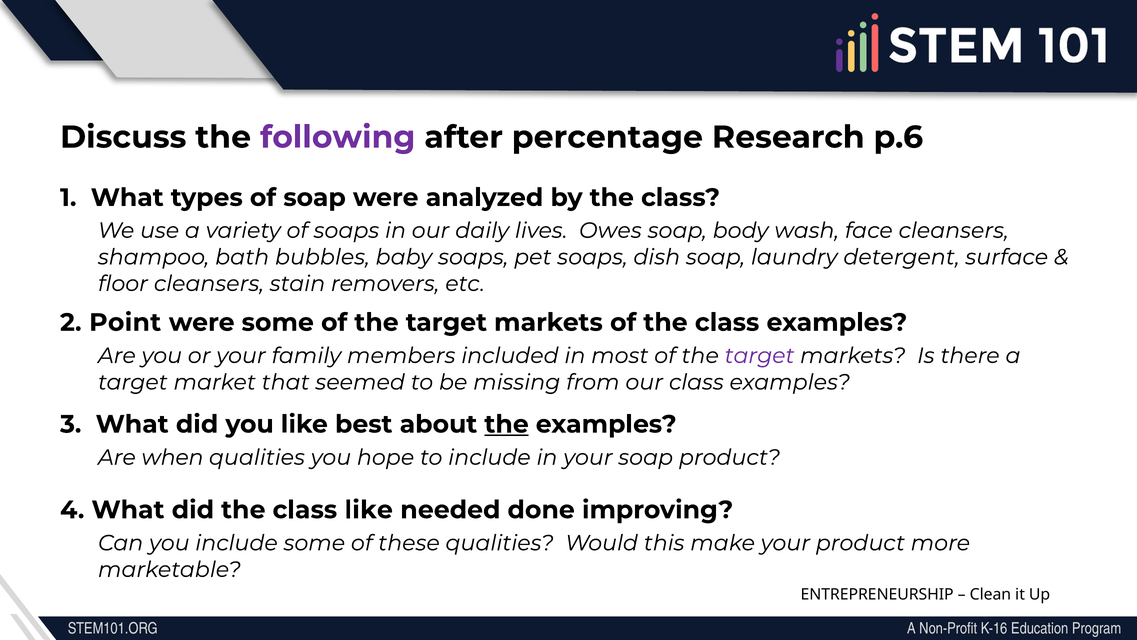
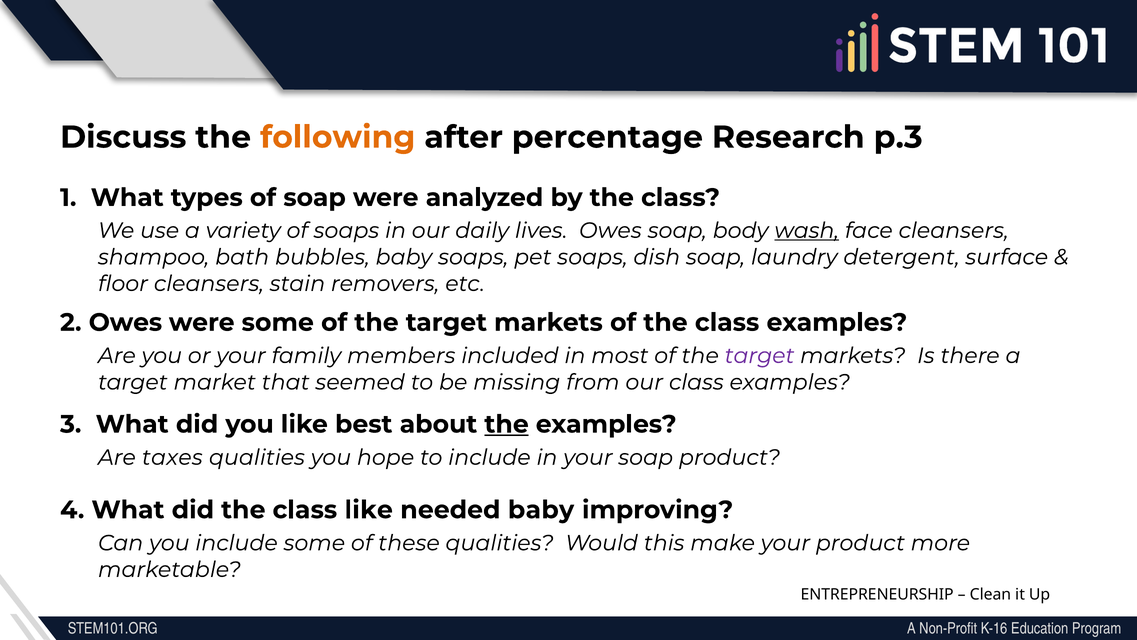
following colour: purple -> orange (338, 137)
p.6: p.6 -> p.3 (898, 137)
wash underline: none -> present (807, 230)
2 Point: Point -> Owes (125, 322)
when: when -> taxes (172, 457)
needed done: done -> baby (541, 510)
